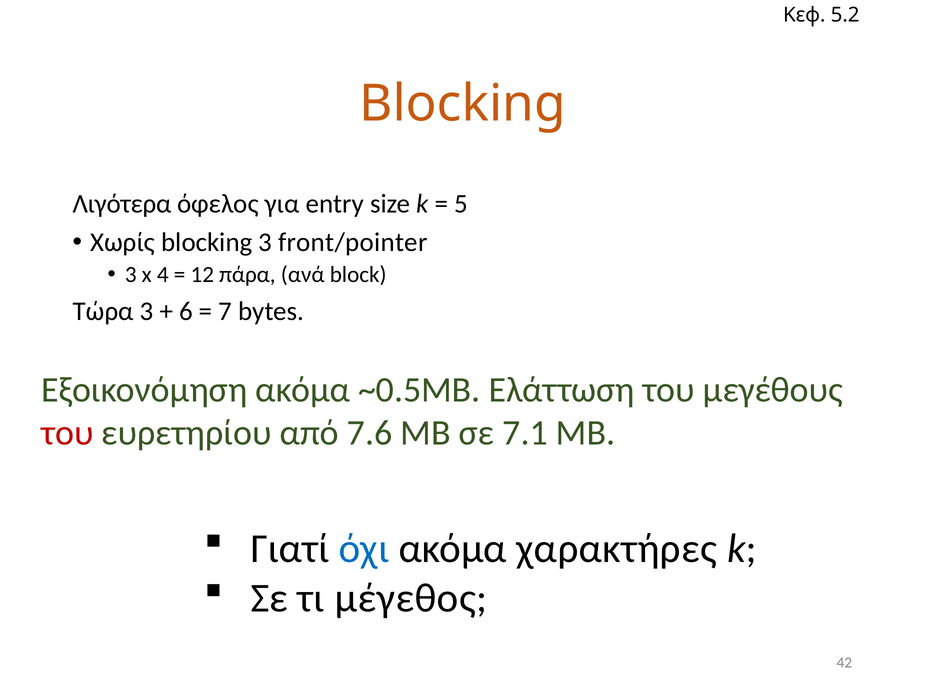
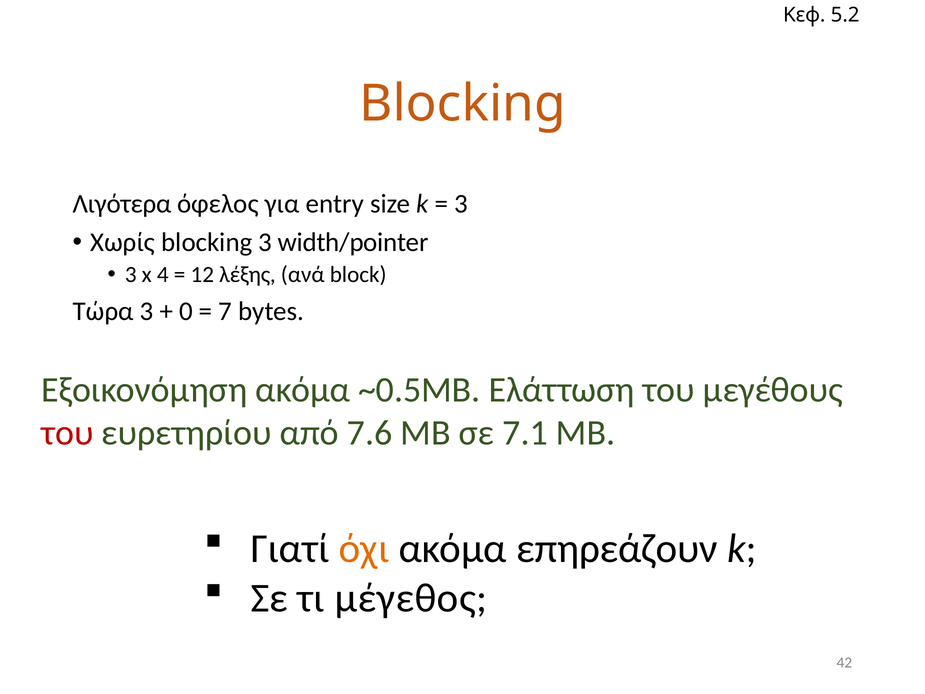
5: 5 -> 3 (461, 204)
front/pointer: front/pointer -> width/pointer (353, 242)
πάρα: πάρα -> λέξης (247, 274)
6: 6 -> 0 (186, 311)
όχι colour: blue -> orange (364, 549)
χαρακτήρες: χαρακτήρες -> επηρεάζουν (617, 549)
